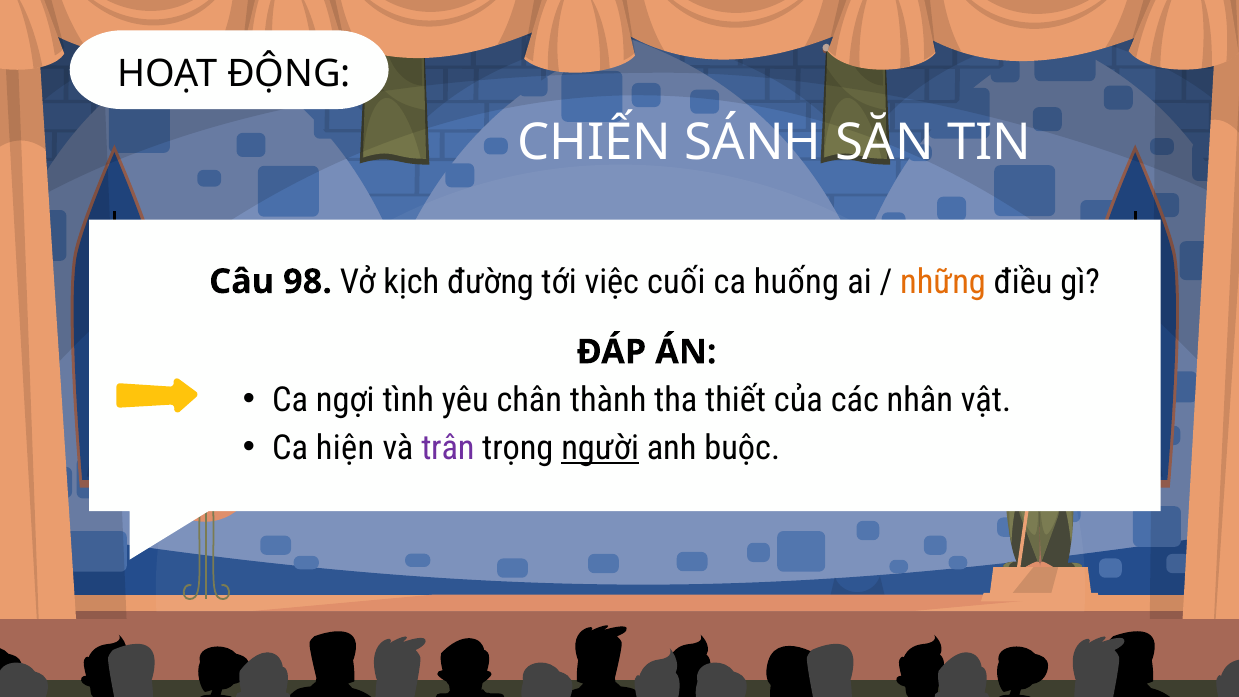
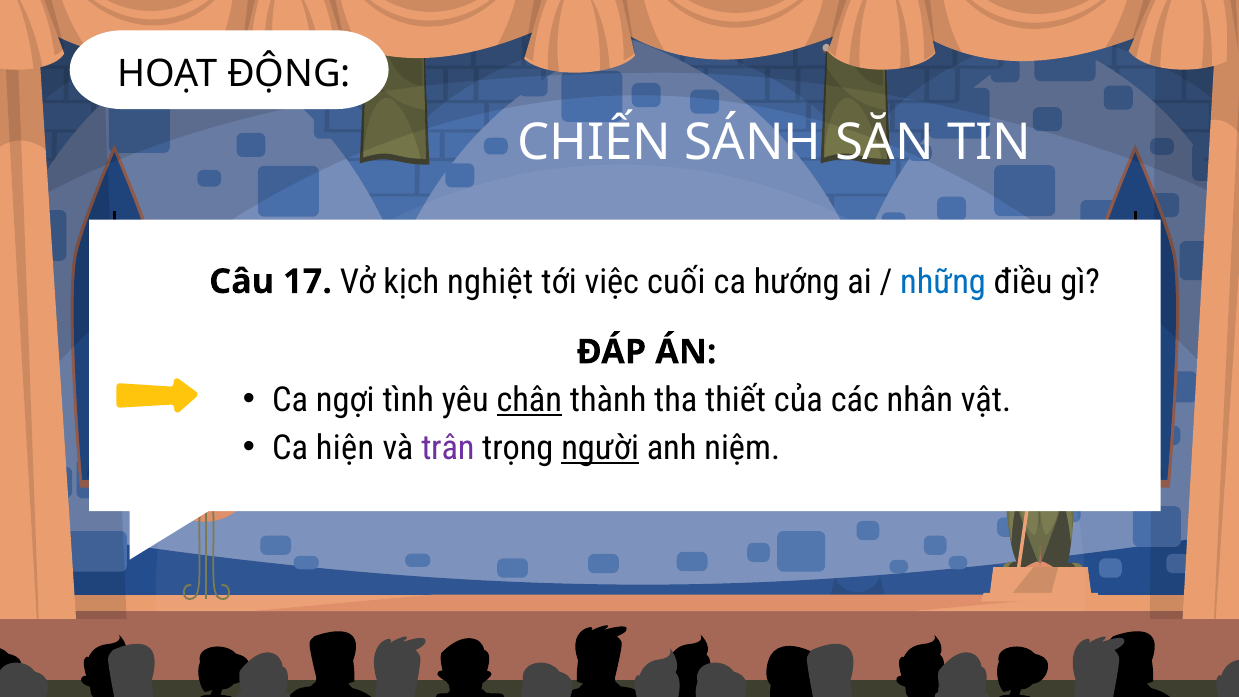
98: 98 -> 17 (307, 282)
đường: đường -> nghiệt (490, 282)
huống: huống -> hướng (797, 282)
những colour: orange -> blue (943, 282)
chân underline: none -> present (529, 400)
buộc: buộc -> niệm (742, 448)
